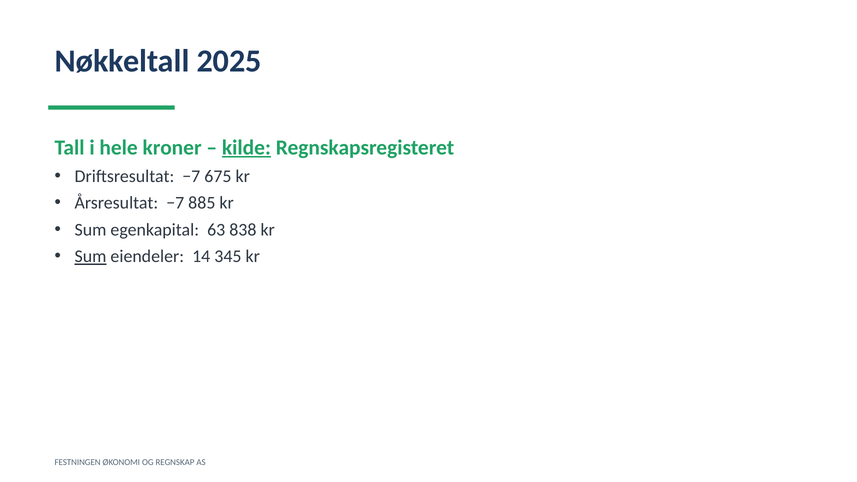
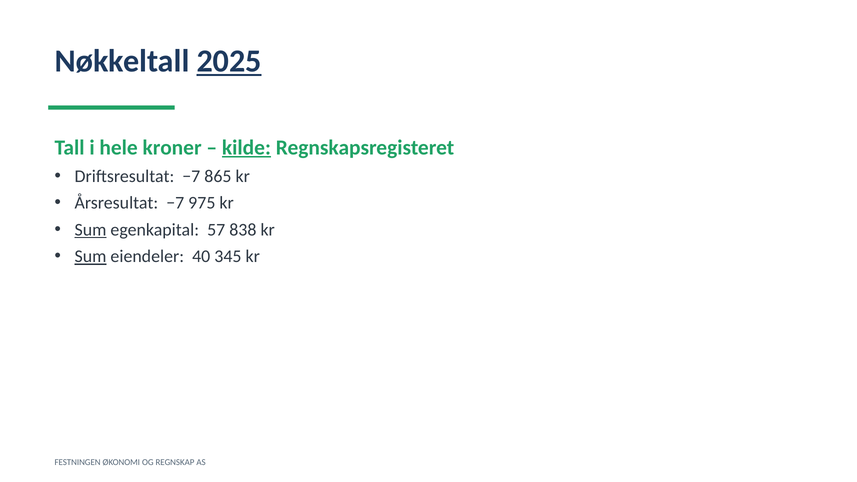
2025 underline: none -> present (229, 61)
675: 675 -> 865 (218, 176)
885: 885 -> 975 (202, 203)
Sum underline: none -> present (91, 230)
63: 63 -> 57 (216, 230)
14: 14 -> 40 (201, 257)
